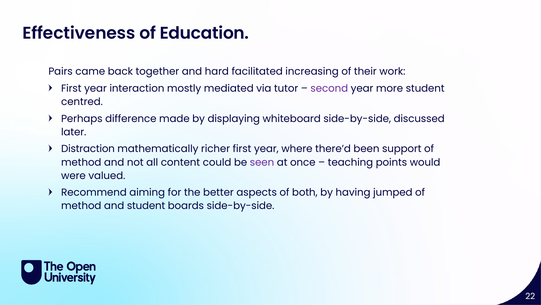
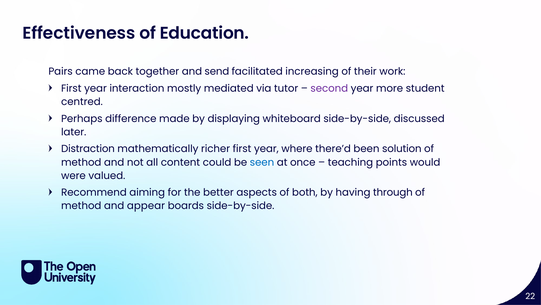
hard: hard -> send (217, 71)
support: support -> solution (402, 149)
seen colour: purple -> blue (262, 162)
jumped: jumped -> through (393, 192)
and student: student -> appear (146, 206)
